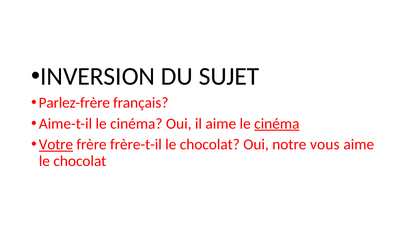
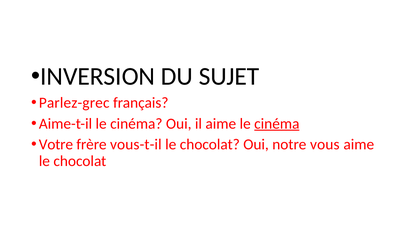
Parlez-frère: Parlez-frère -> Parlez-grec (74, 103)
Votre underline: present -> none (56, 144)
frère-t-il: frère-t-il -> vous-t-il (136, 144)
